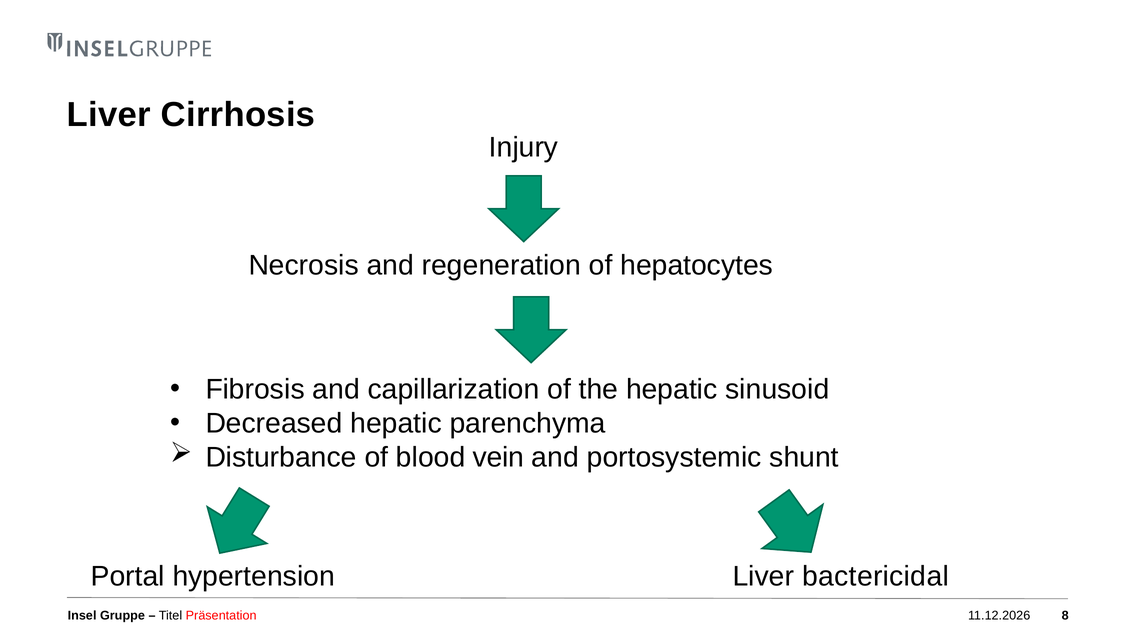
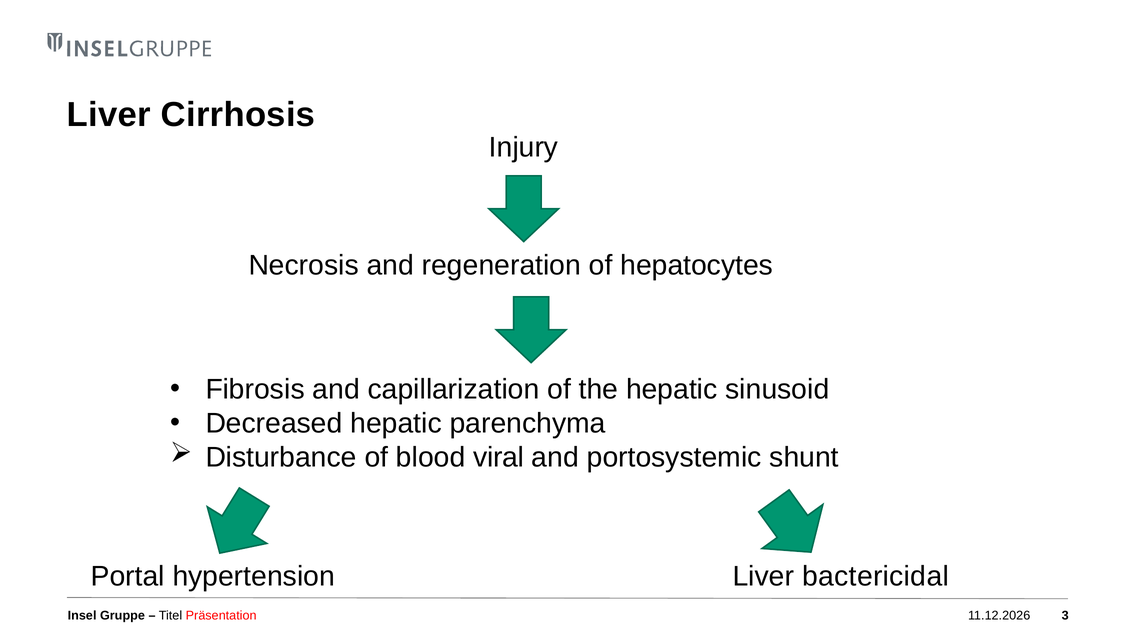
vein: vein -> viral (499, 457)
8: 8 -> 3 (1065, 615)
